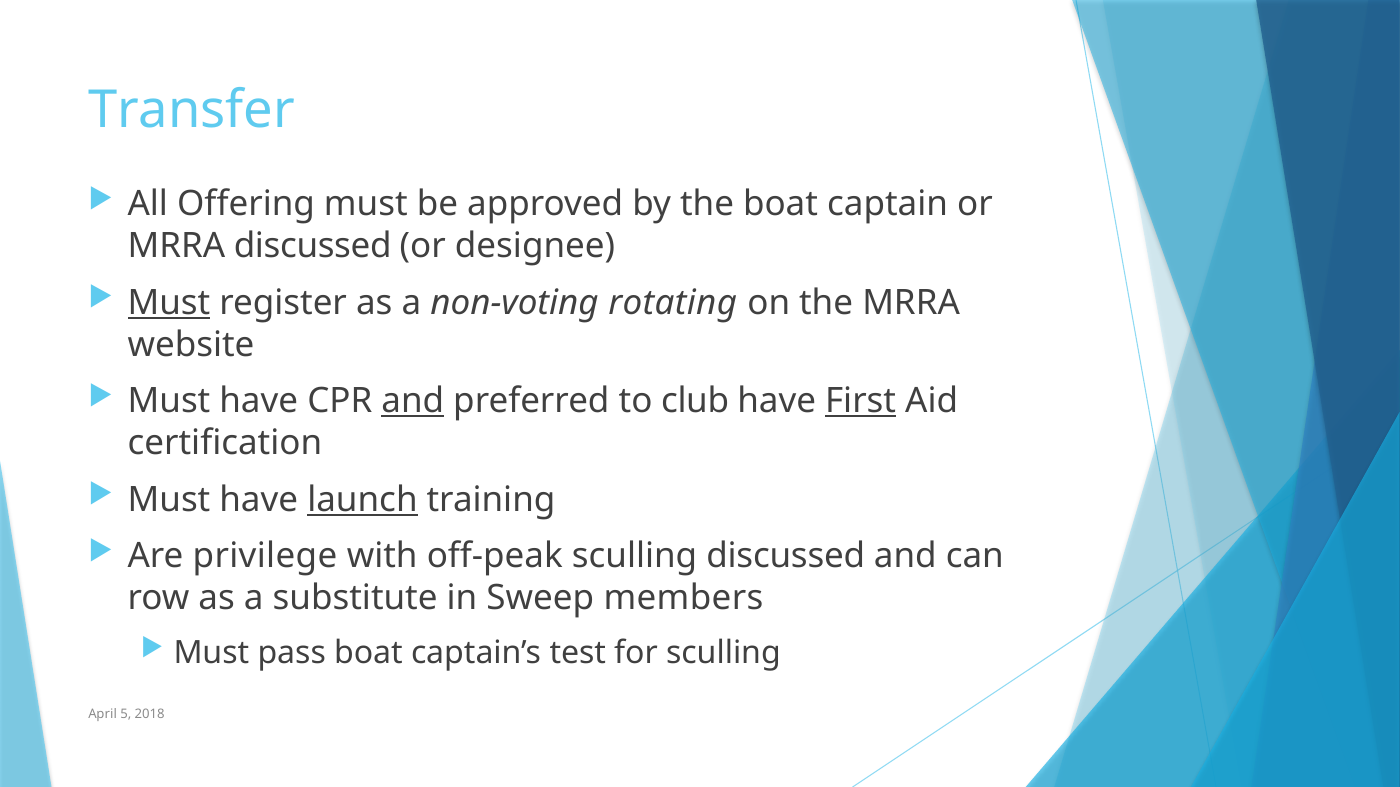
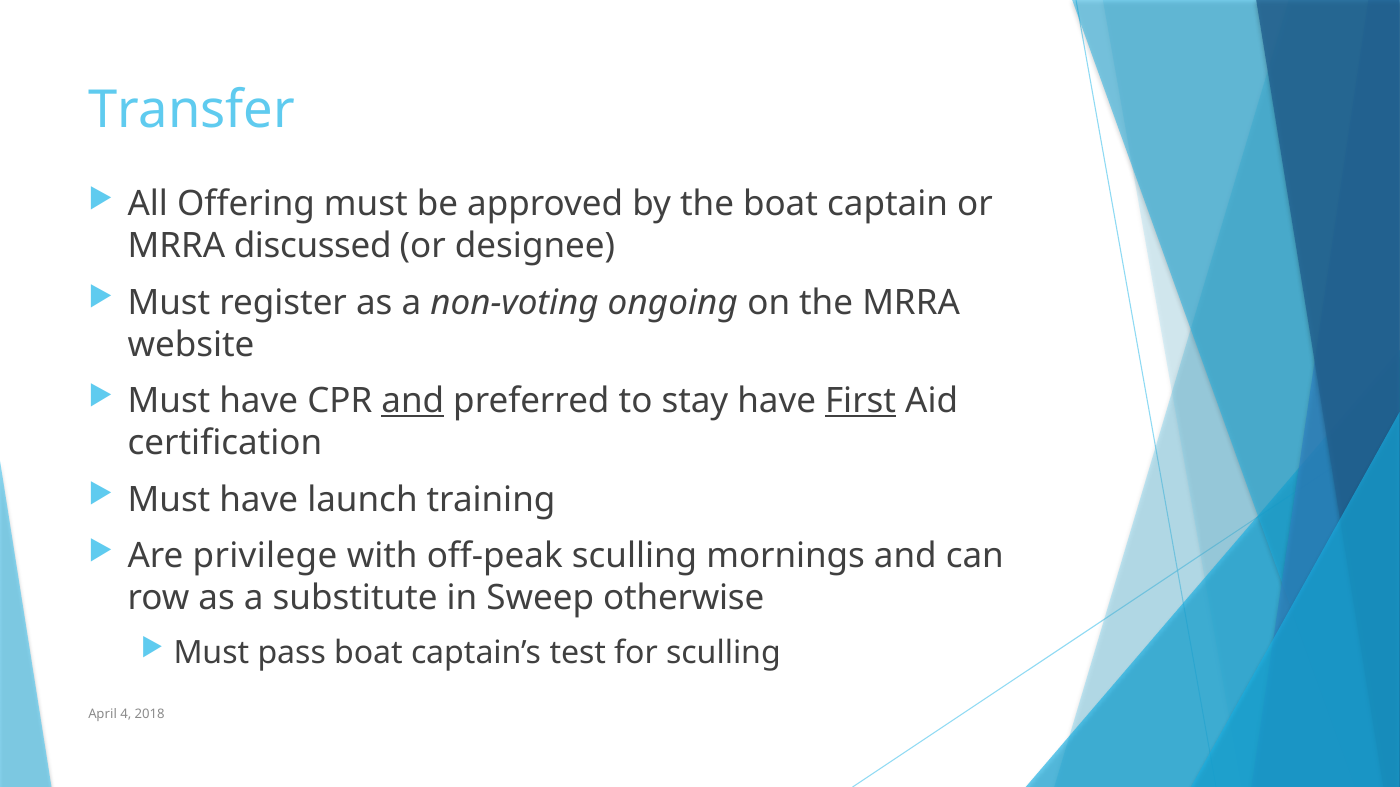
Must underline: present -> none (169, 303)
rotating: rotating -> ongoing (673, 303)
club: club -> stay (695, 401)
launch underline: present -> none (362, 500)
sculling discussed: discussed -> mornings (786, 557)
members: members -> otherwise (684, 599)
5: 5 -> 4 (126, 715)
